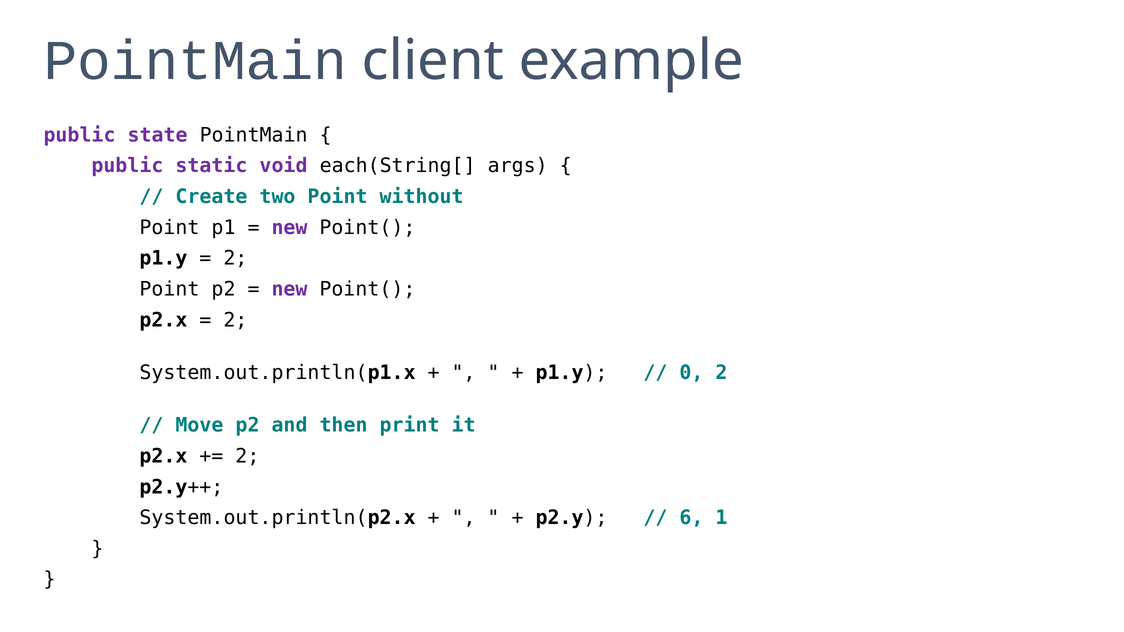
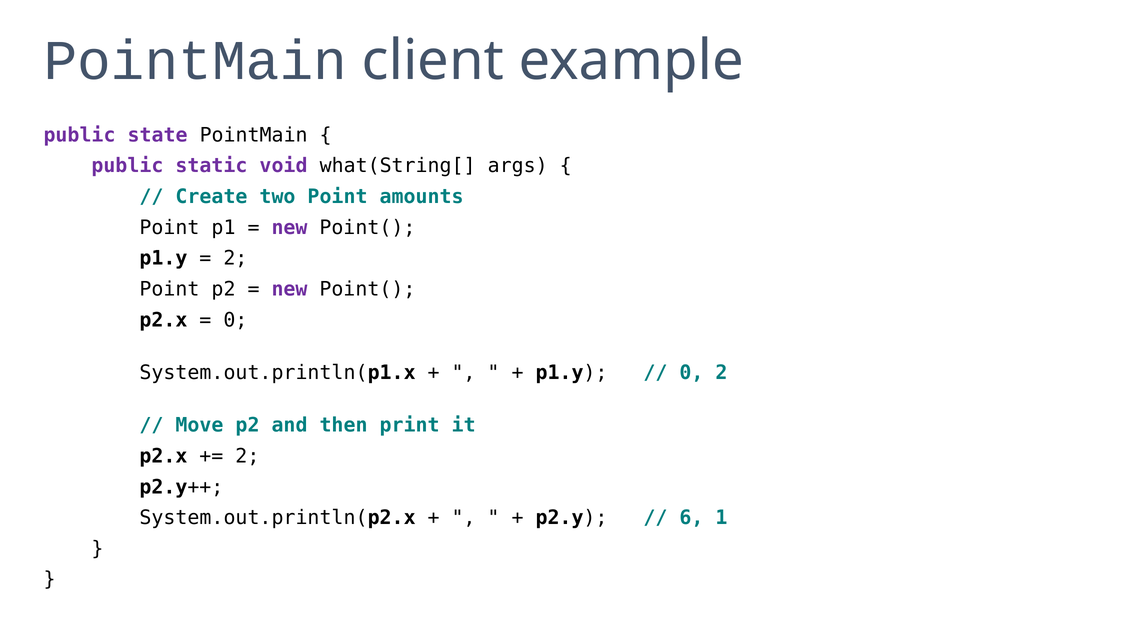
each(String[: each(String[ -> what(String[ (398, 166)
without: without -> amounts (422, 197)
2: 2 -> 0 (235, 320)
